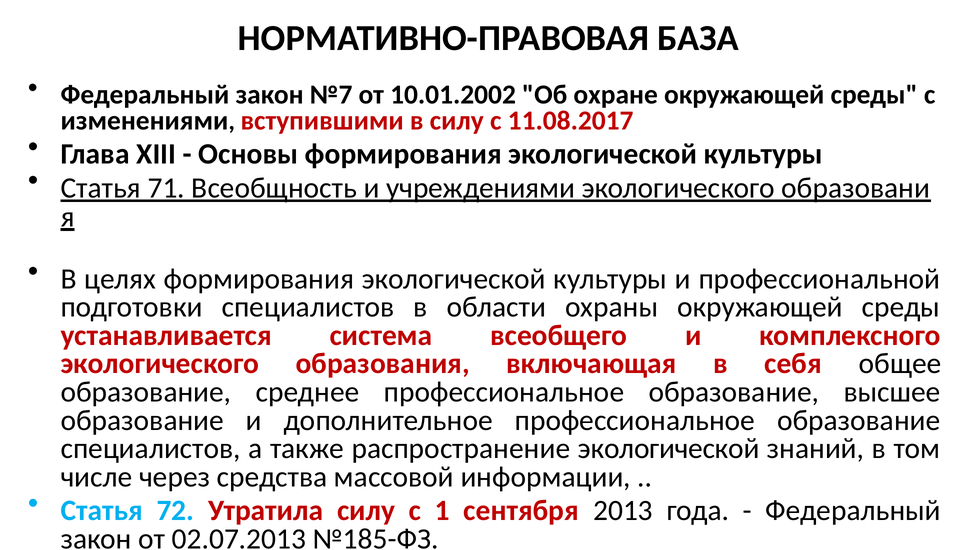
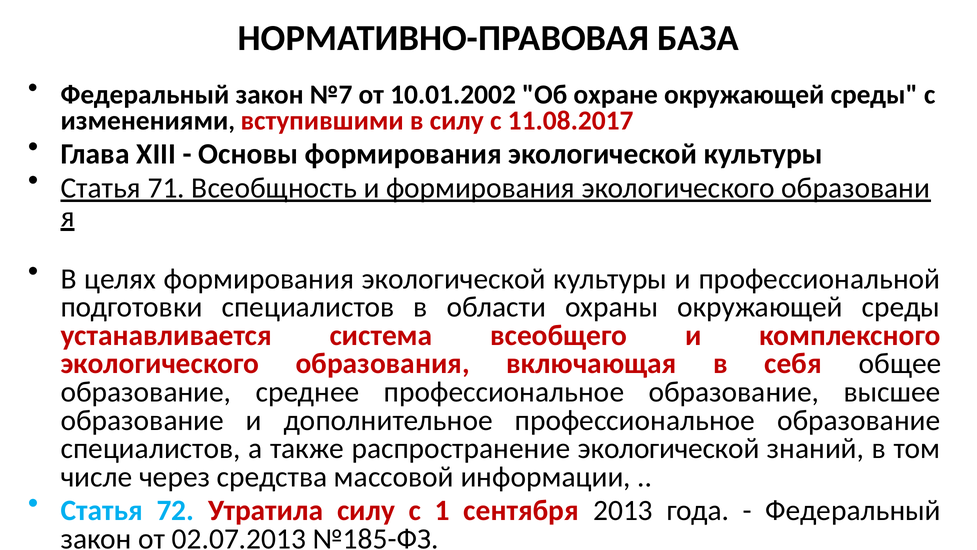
и учреждениями: учреждениями -> формирования (481, 188)
